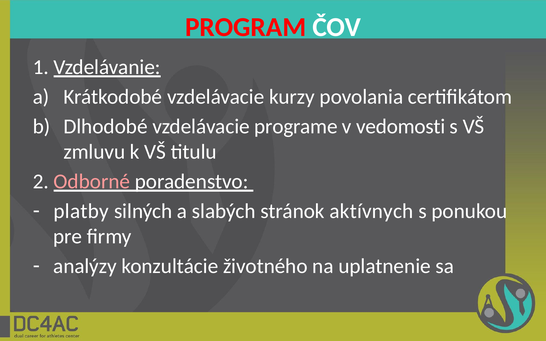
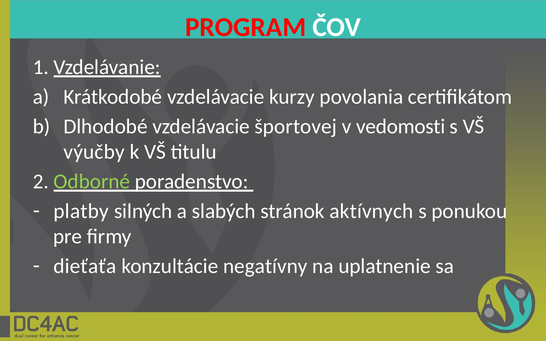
programe: programe -> športovej (296, 127)
zmluvu: zmluvu -> výučby (94, 152)
Odborné colour: pink -> light green (92, 182)
analýzy: analýzy -> dieťaťa (85, 266)
životného: životného -> negatívny (265, 266)
